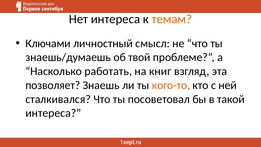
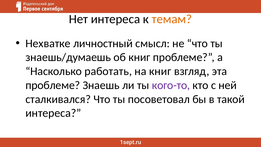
Ключами: Ключами -> Нехватке (48, 43)
об твой: твой -> книг (139, 57)
позволяет: позволяет -> проблеме (53, 85)
кого-то colour: orange -> purple (171, 85)
